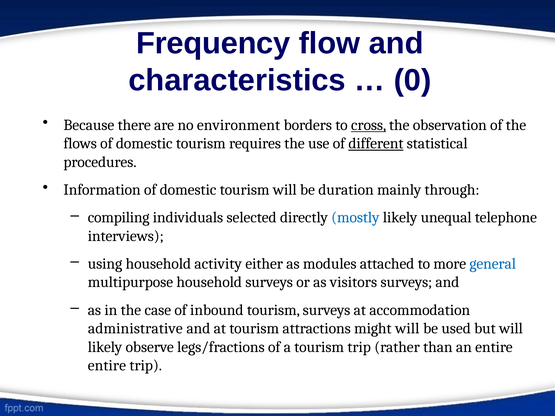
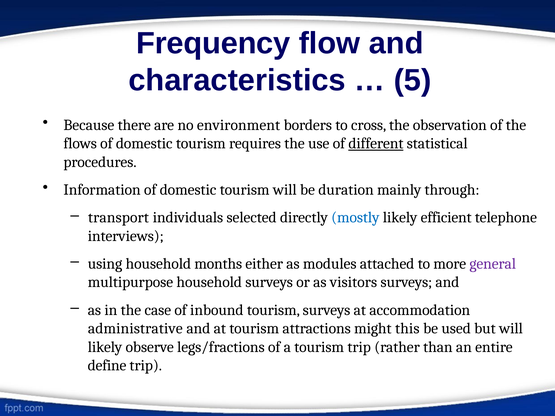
0: 0 -> 5 (413, 80)
cross underline: present -> none (369, 125)
compiling: compiling -> transport (118, 218)
unequal: unequal -> efficient (446, 218)
activity: activity -> months (218, 264)
general colour: blue -> purple (493, 264)
might will: will -> this (407, 329)
entire: entire -> define (107, 366)
